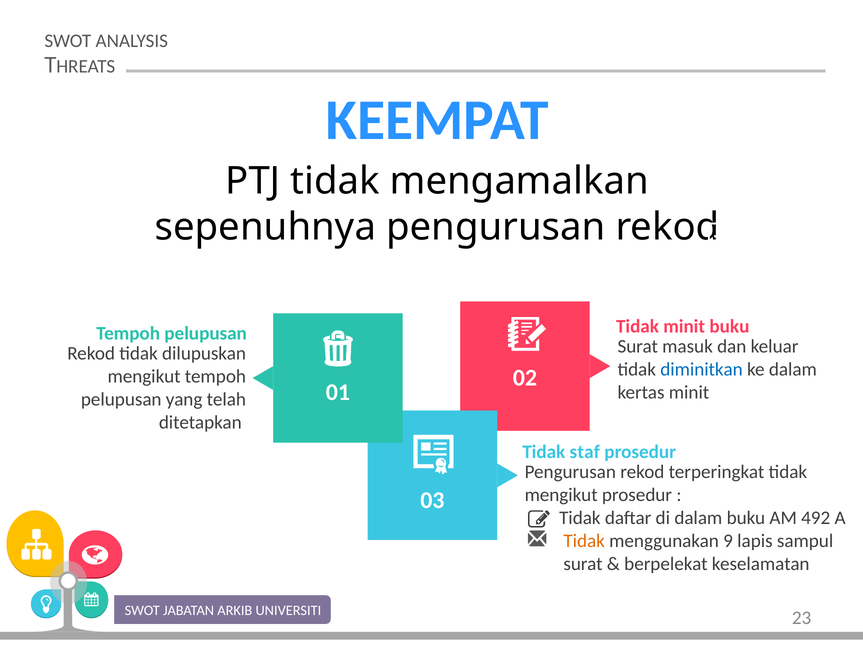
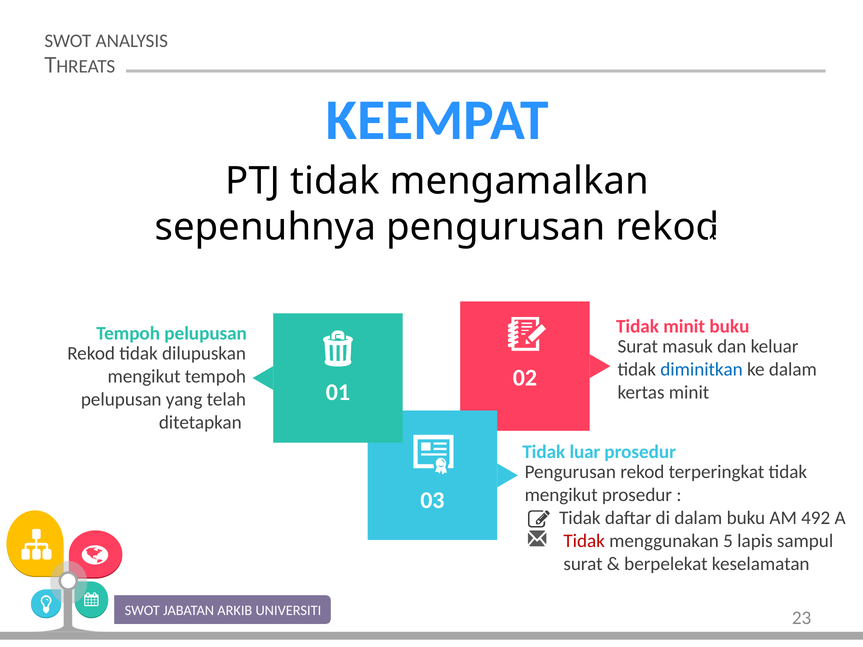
staf: staf -> luar (585, 452)
Tidak colour: orange -> red (584, 541)
9: 9 -> 5 (728, 541)
